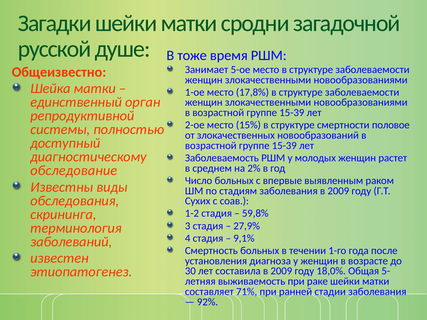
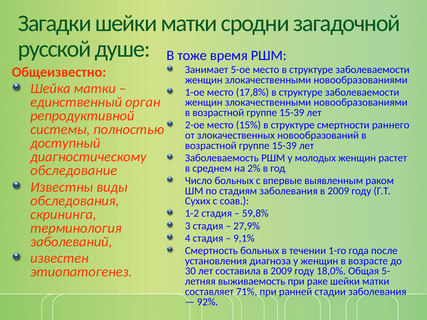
половое: половое -> раннего (391, 125)
